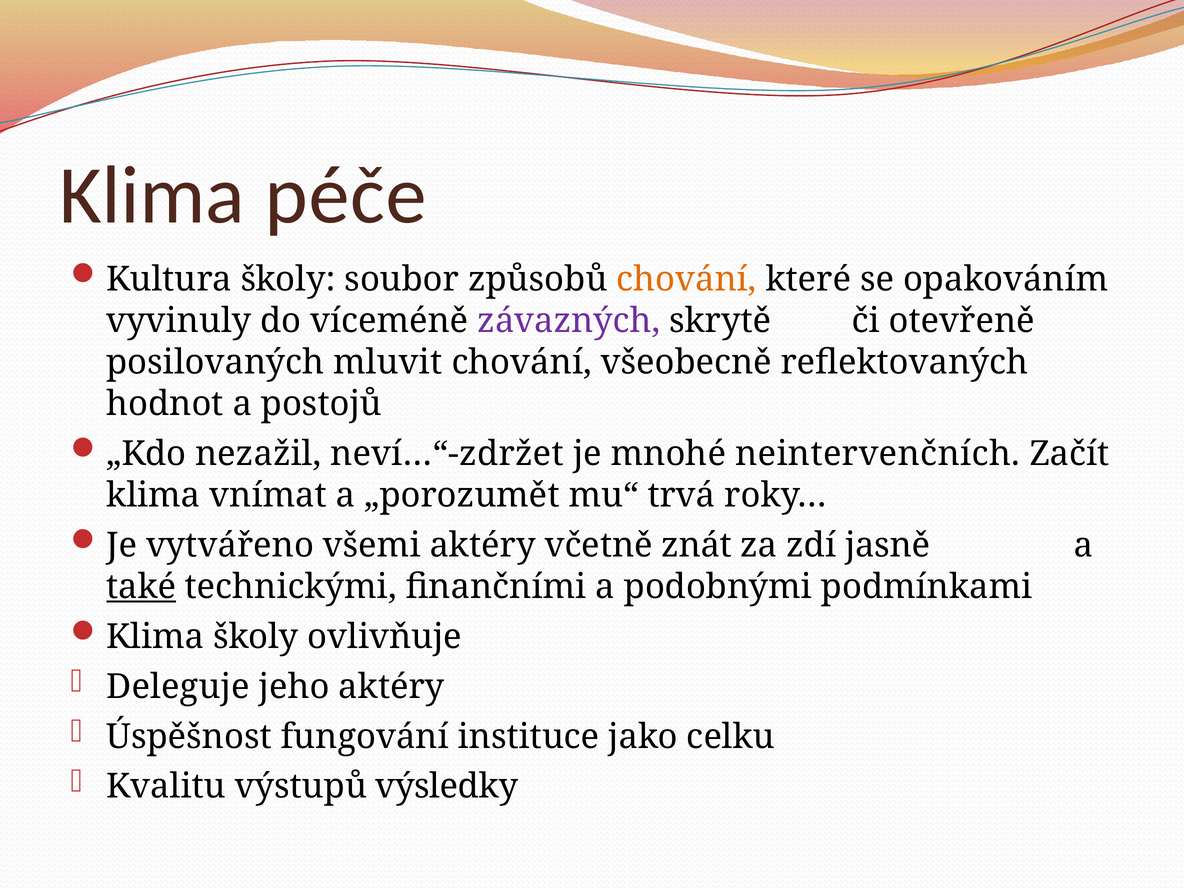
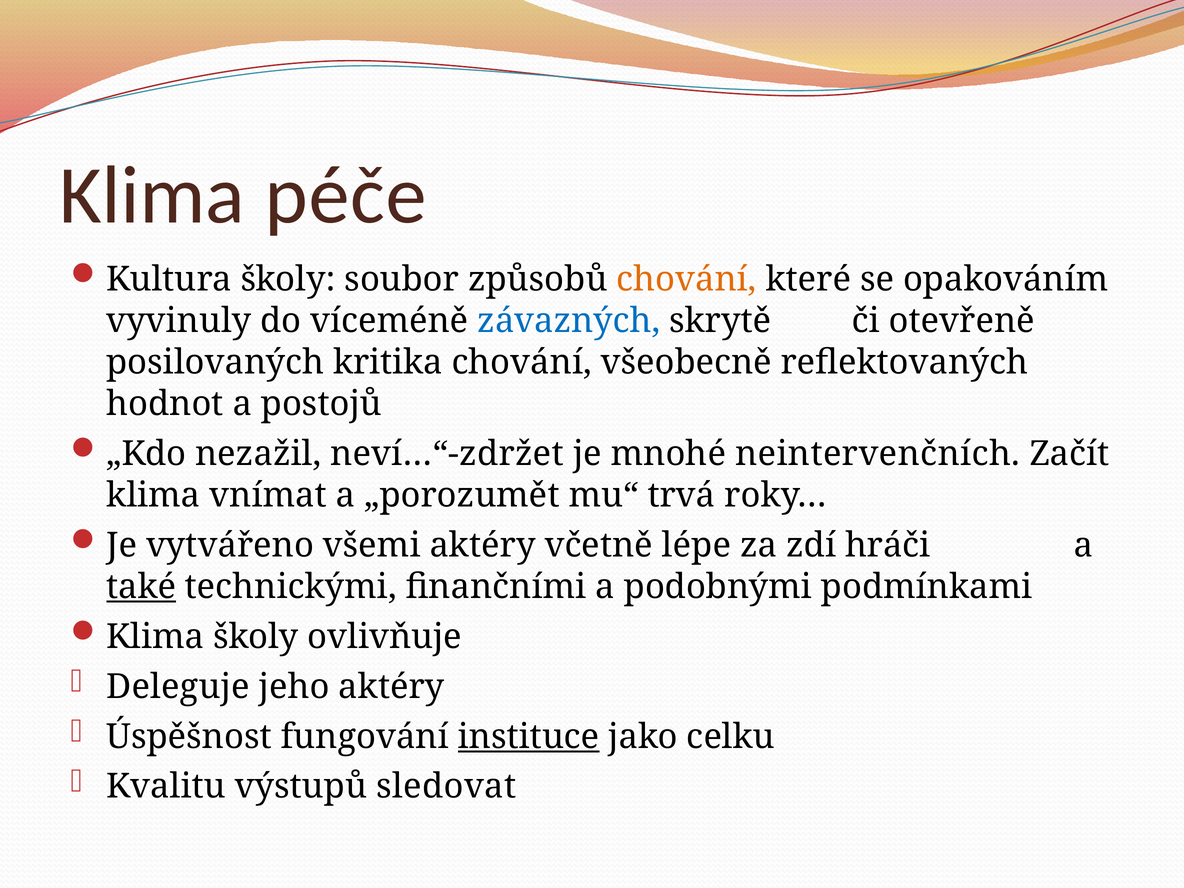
závazných colour: purple -> blue (569, 321)
mluvit: mluvit -> kritika (388, 362)
znát: znát -> lépe (696, 545)
jasně: jasně -> hráči (888, 545)
instituce underline: none -> present (529, 737)
výsledky: výsledky -> sledovat (446, 787)
